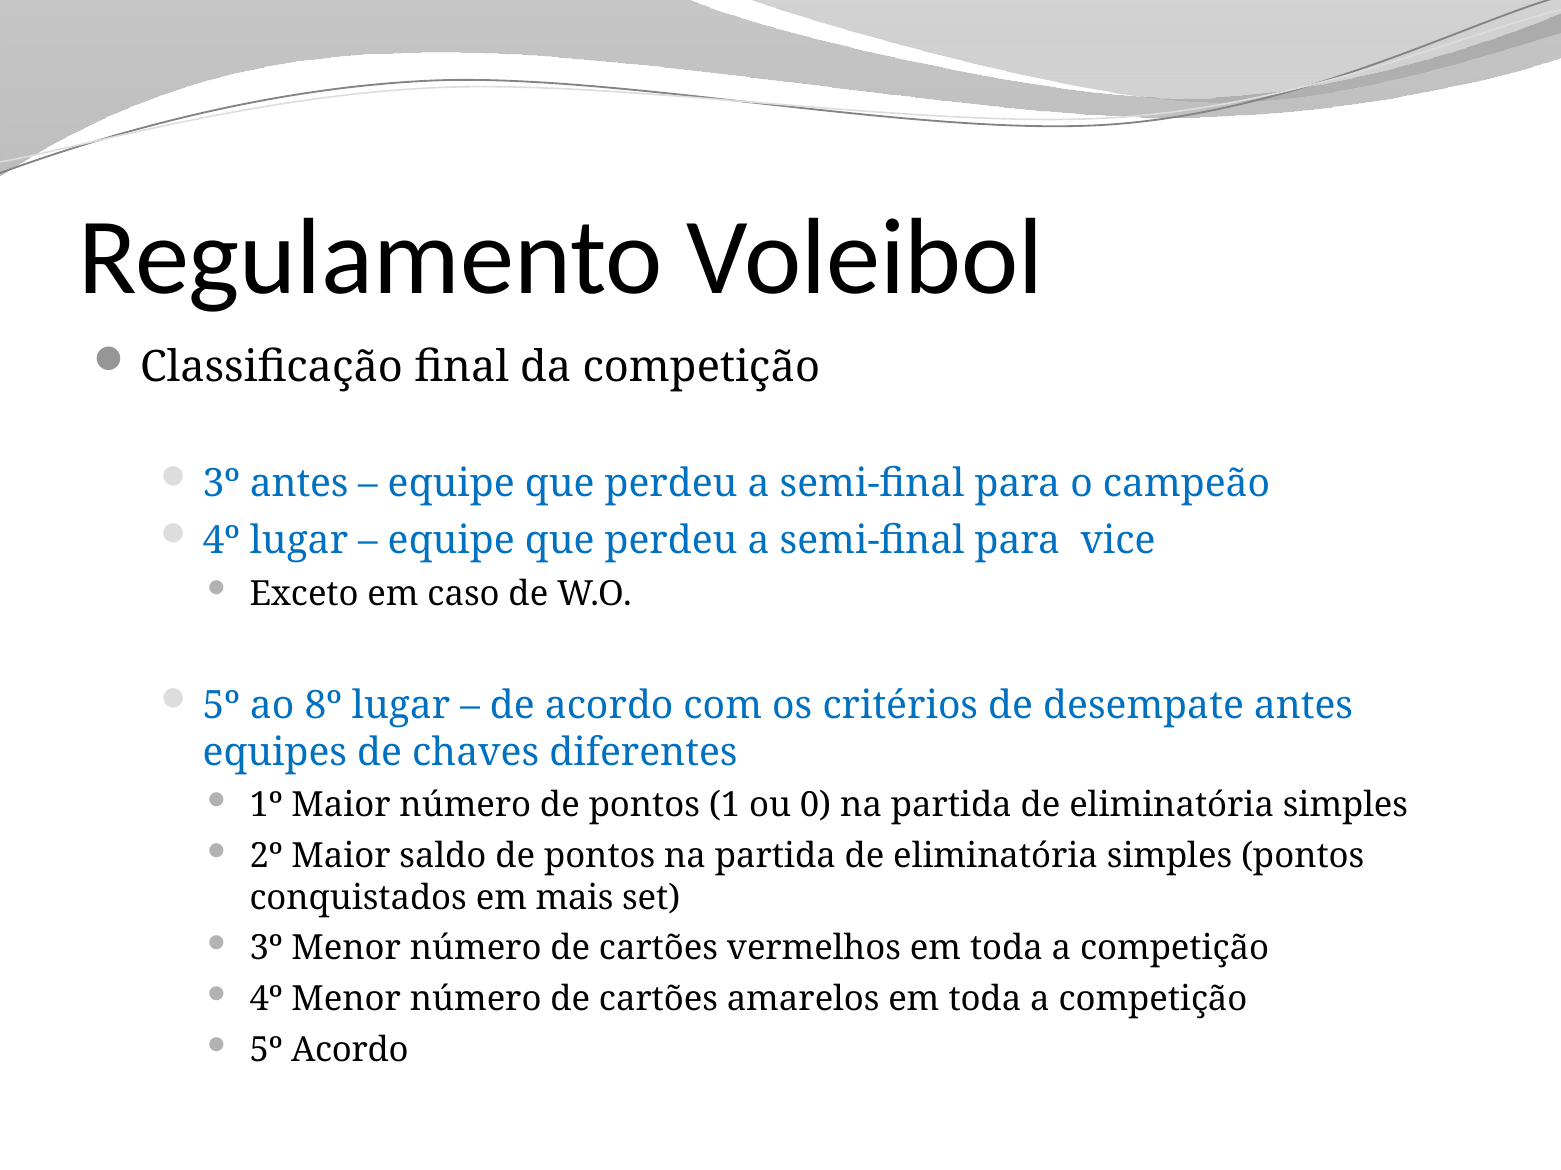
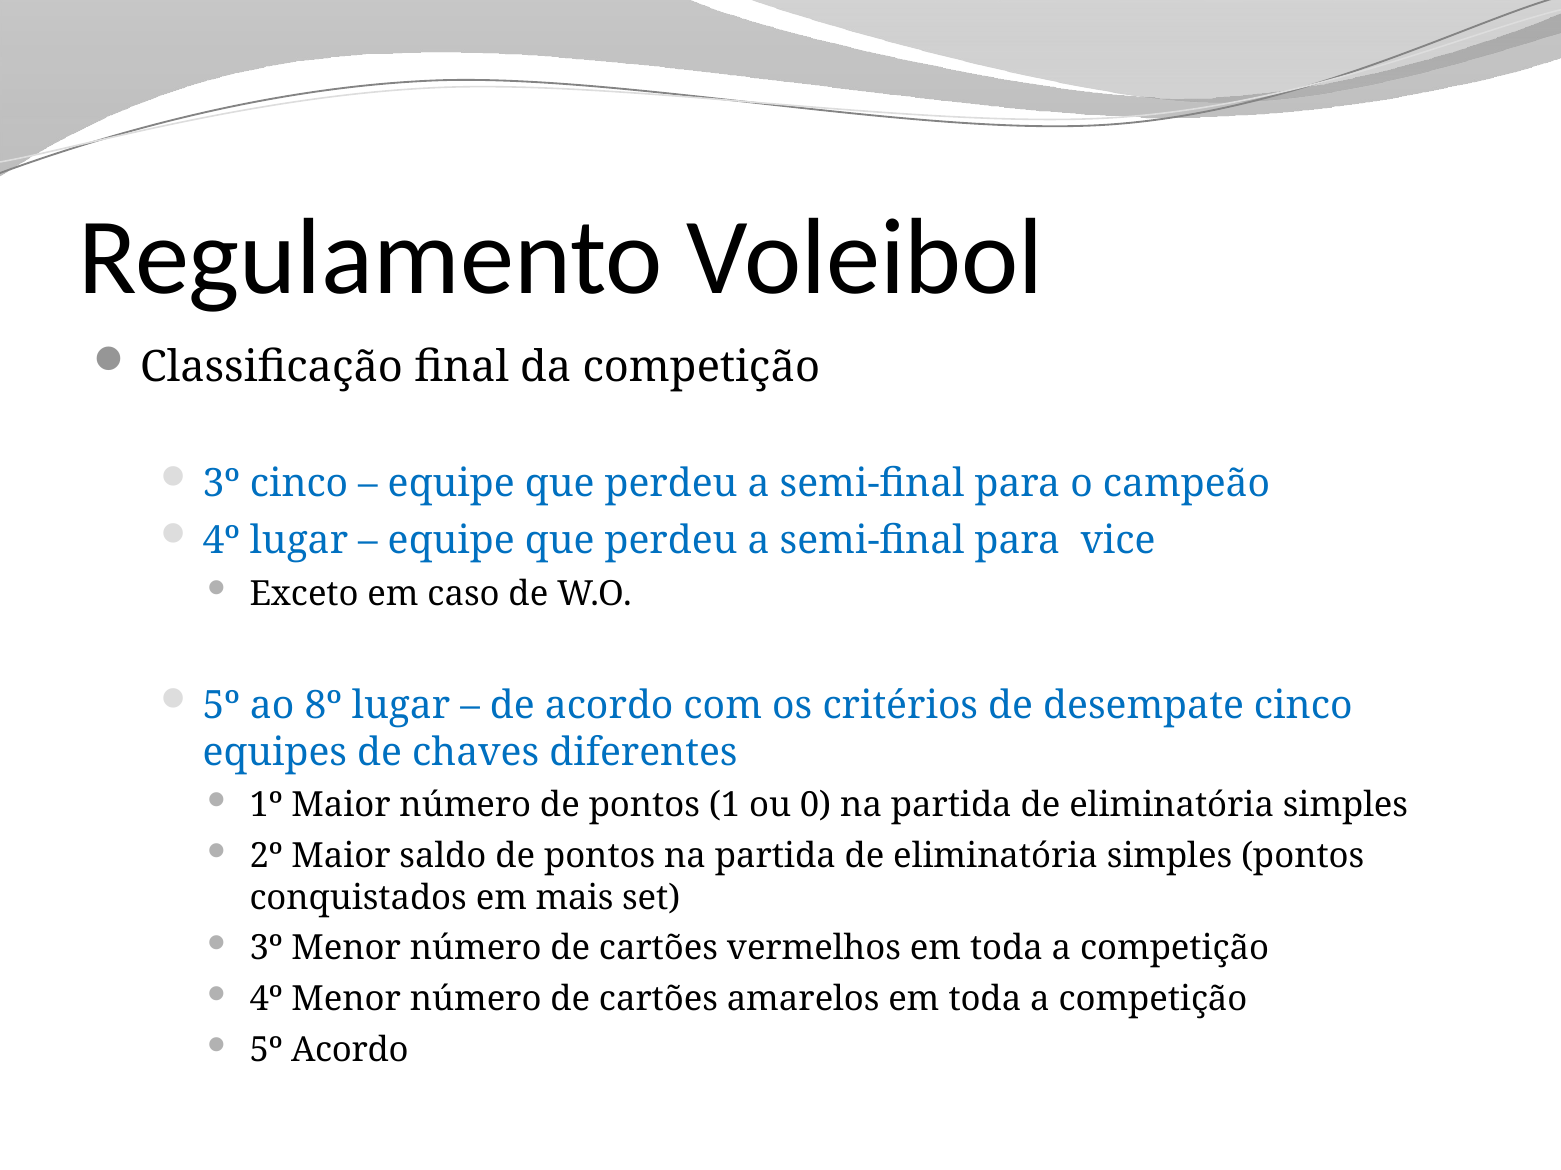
3º antes: antes -> cinco (299, 484)
desempate antes: antes -> cinco (1303, 706)
